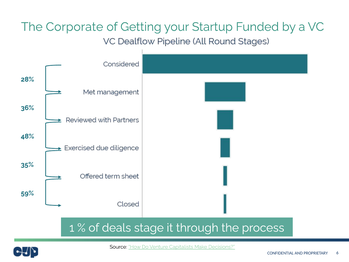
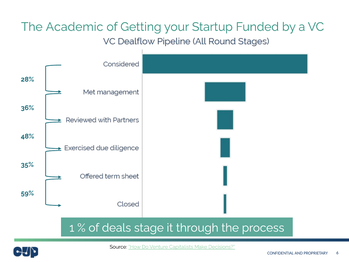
Corporate: Corporate -> Academic (75, 27)
